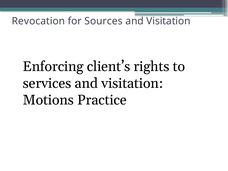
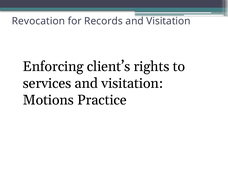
Sources: Sources -> Records (103, 21)
